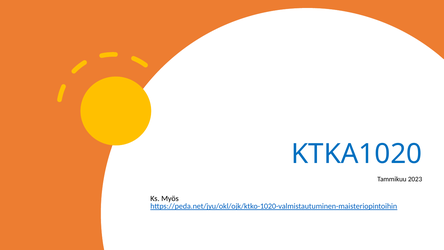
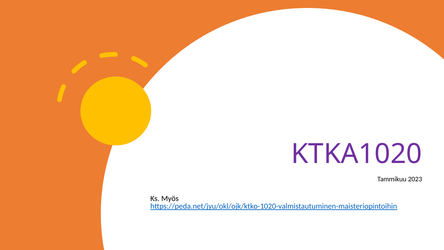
KTKA1020 colour: blue -> purple (357, 154)
